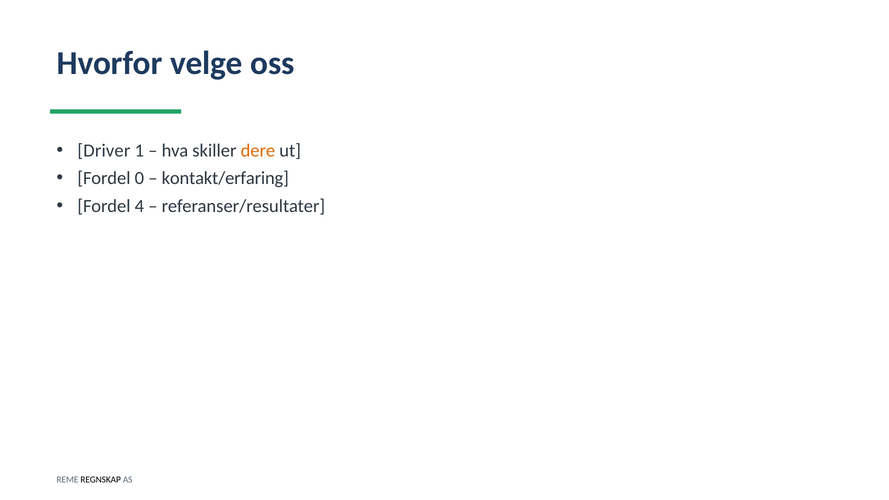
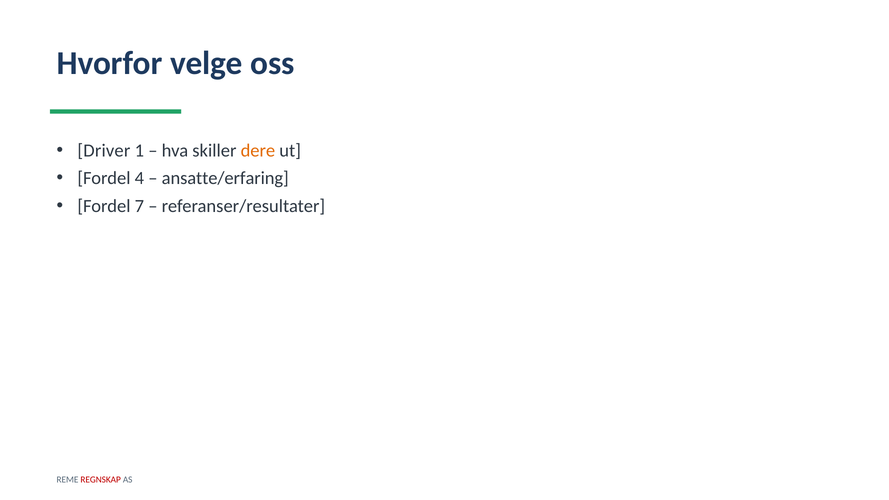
0: 0 -> 4 (139, 178)
kontakt/erfaring: kontakt/erfaring -> ansatte/erfaring (225, 178)
4: 4 -> 7 (139, 206)
REGNSKAP colour: black -> red (101, 480)
